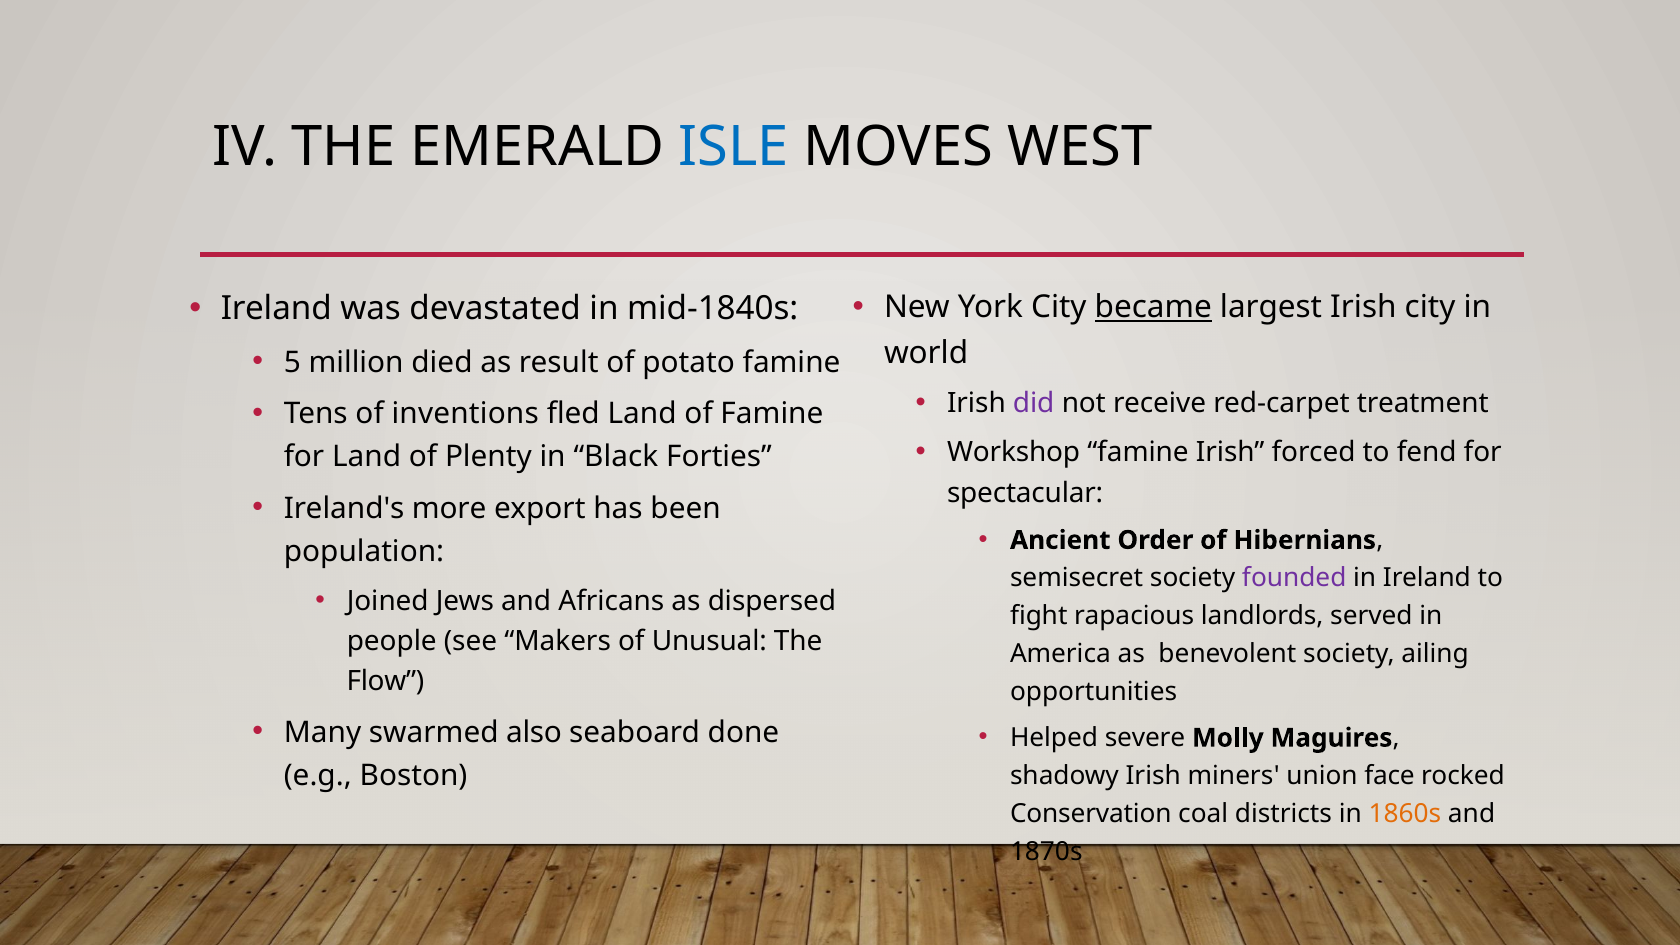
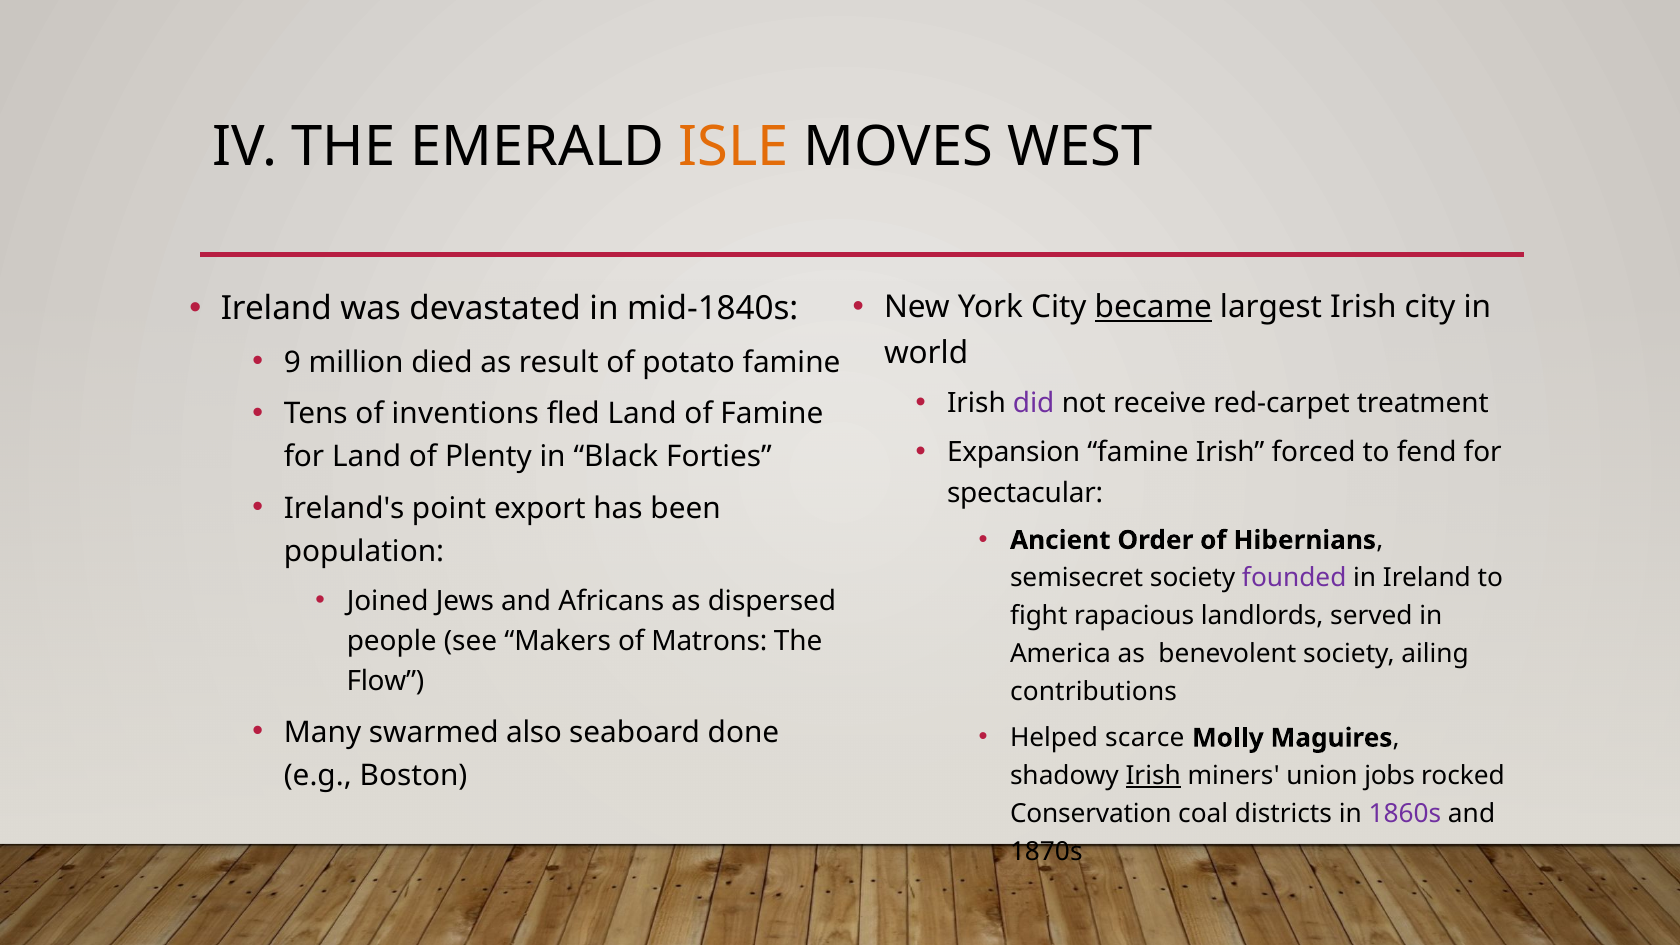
ISLE colour: blue -> orange (734, 147)
5: 5 -> 9 (292, 362)
Workshop: Workshop -> Expansion (1014, 452)
more: more -> point (449, 508)
Unusual: Unusual -> Matrons (709, 641)
opportunities: opportunities -> contributions (1093, 691)
severe: severe -> scarce (1145, 738)
Irish underline: none -> present (1153, 776)
face: face -> jobs (1390, 776)
1860s colour: orange -> purple (1405, 814)
